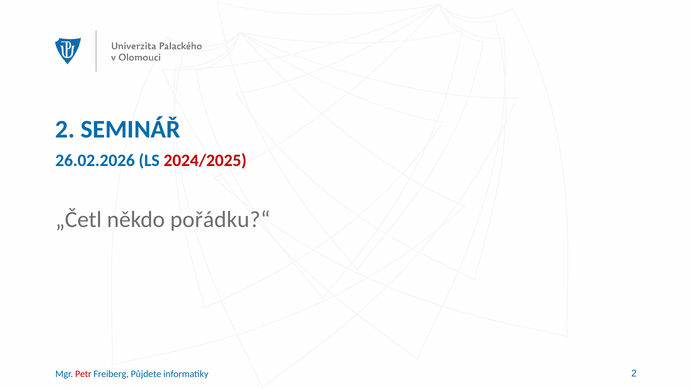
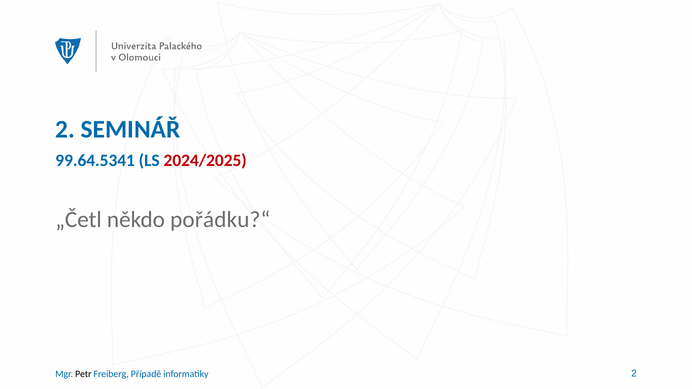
26.02.2026: 26.02.2026 -> 99.64.5341 (95, 161)
Petr colour: red -> black (83, 374)
Půjdete: Půjdete -> Případě (146, 374)
